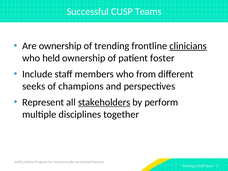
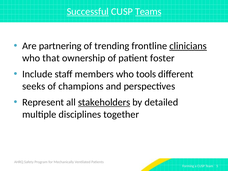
Successful underline: none -> present (88, 12)
Teams underline: none -> present (148, 12)
Are ownership: ownership -> partnering (60, 46)
held: held -> that (51, 58)
from: from -> tools (146, 74)
perform: perform -> detailed (161, 102)
